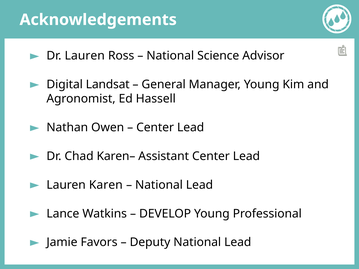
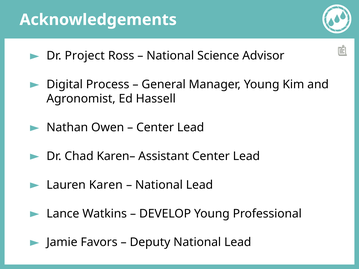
Dr Lauren: Lauren -> Project (85, 56)
Landsat: Landsat -> Process (108, 85)
